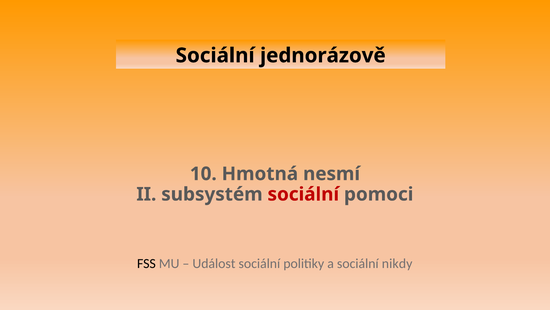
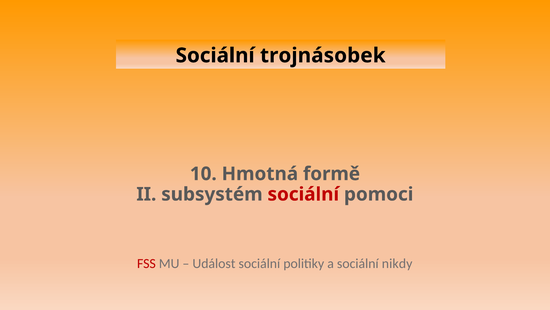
jednorázově: jednorázově -> trojnásobek (323, 55)
nesmí: nesmí -> formě (332, 174)
FSS colour: black -> red (146, 263)
